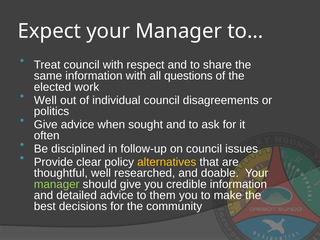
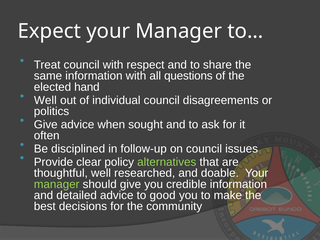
work: work -> hand (87, 87)
alternatives colour: yellow -> light green (167, 162)
them: them -> good (163, 195)
